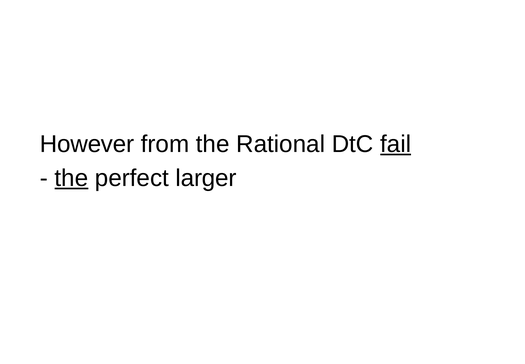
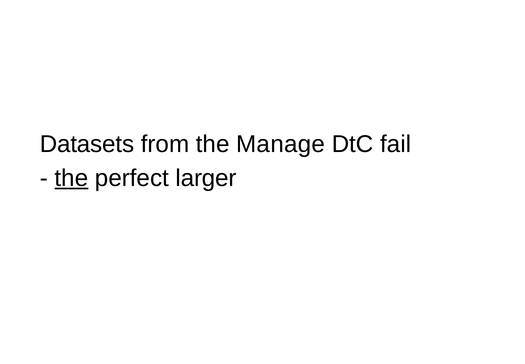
However: However -> Datasets (87, 144)
Rational: Rational -> Manage (281, 144)
fail underline: present -> none (396, 144)
